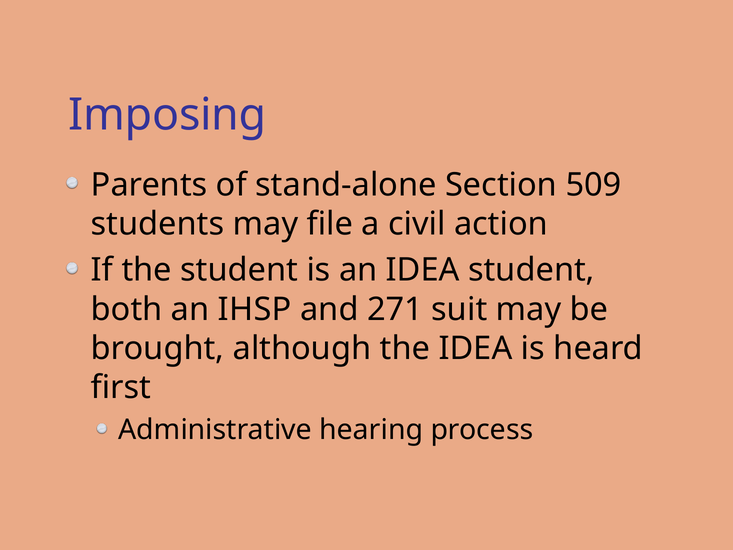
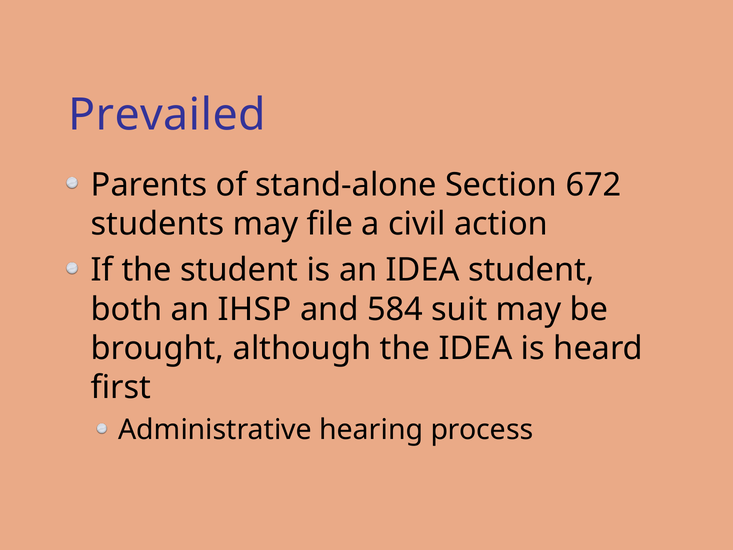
Imposing: Imposing -> Prevailed (167, 115)
509: 509 -> 672 (593, 185)
271: 271 -> 584 (395, 309)
